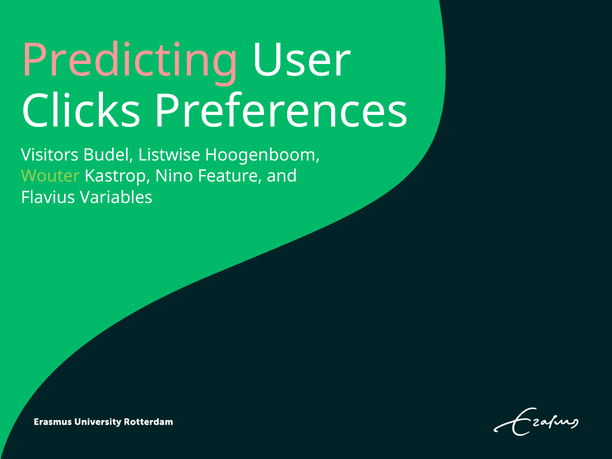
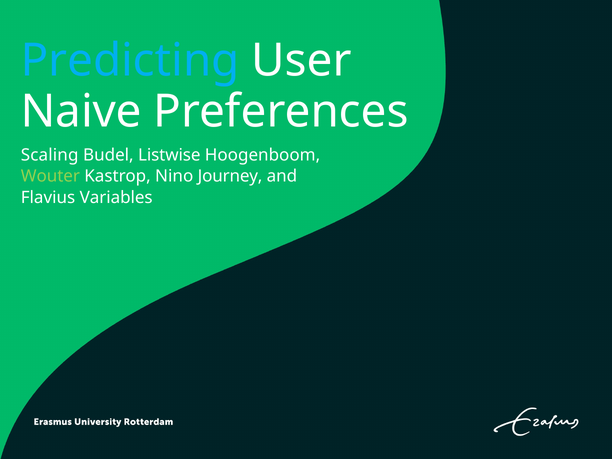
Predicting colour: pink -> light blue (130, 60)
Clicks: Clicks -> Naive (81, 111)
Visitors: Visitors -> Scaling (50, 155)
Feature: Feature -> Journey (230, 176)
